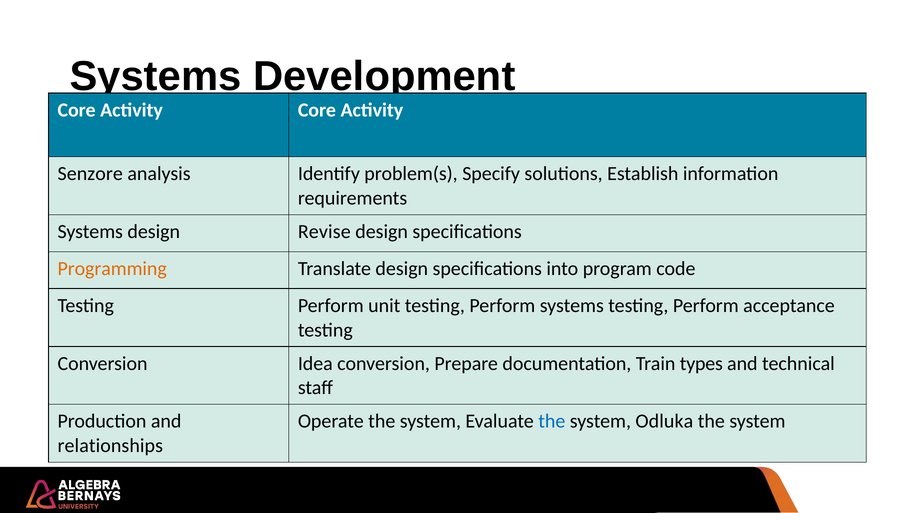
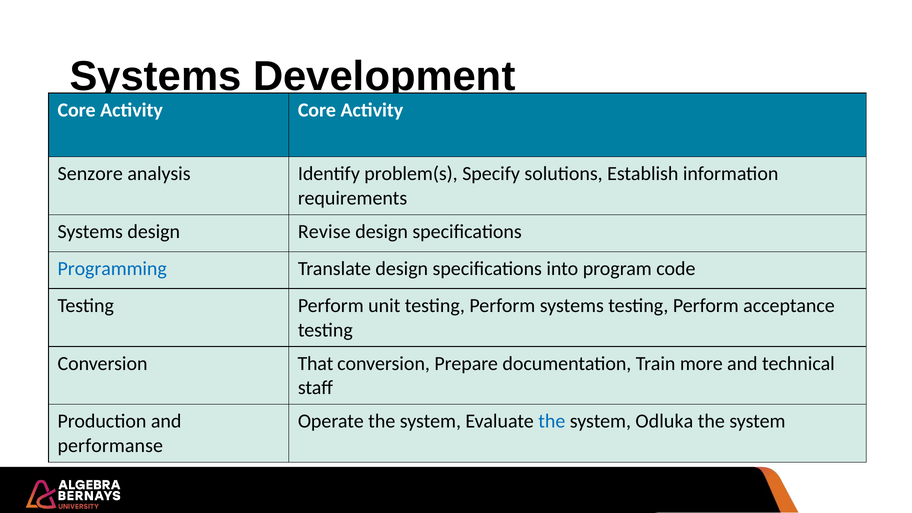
Programming colour: orange -> blue (112, 269)
Idea: Idea -> That (315, 363)
types: types -> more (701, 363)
relationships: relationships -> performanse (110, 446)
